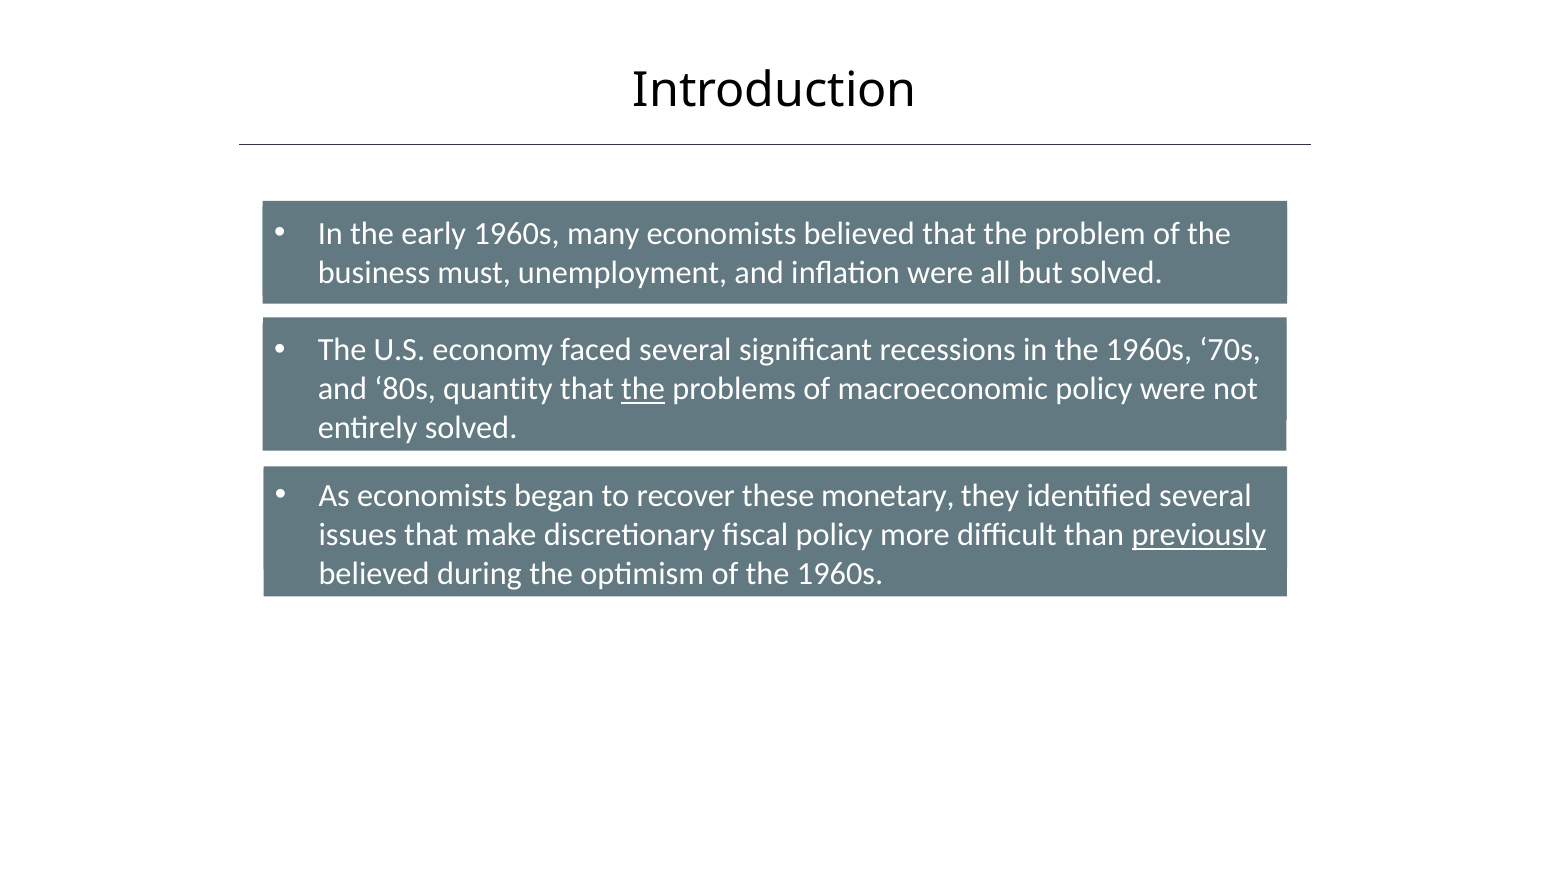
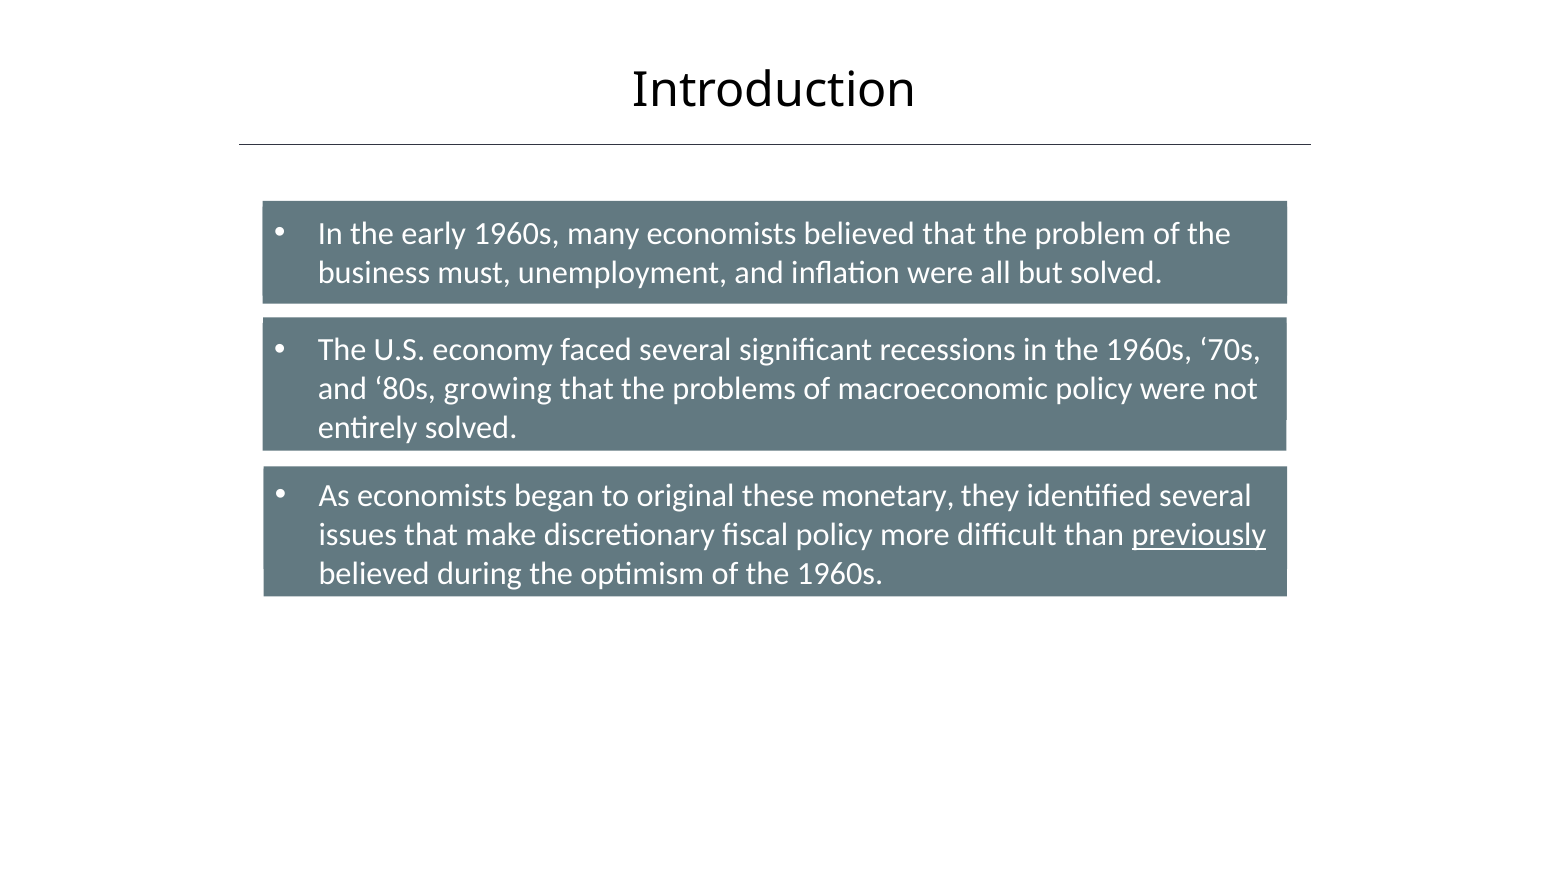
quantity: quantity -> growing (498, 389)
the underline: present -> none (643, 389)
recover: recover -> original (686, 496)
